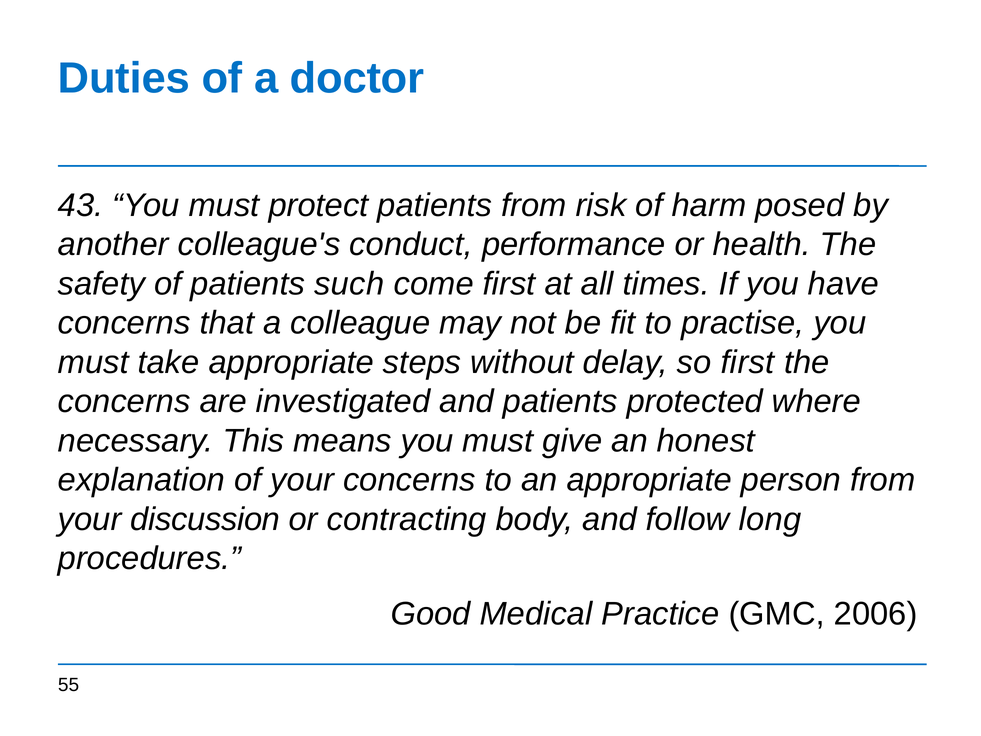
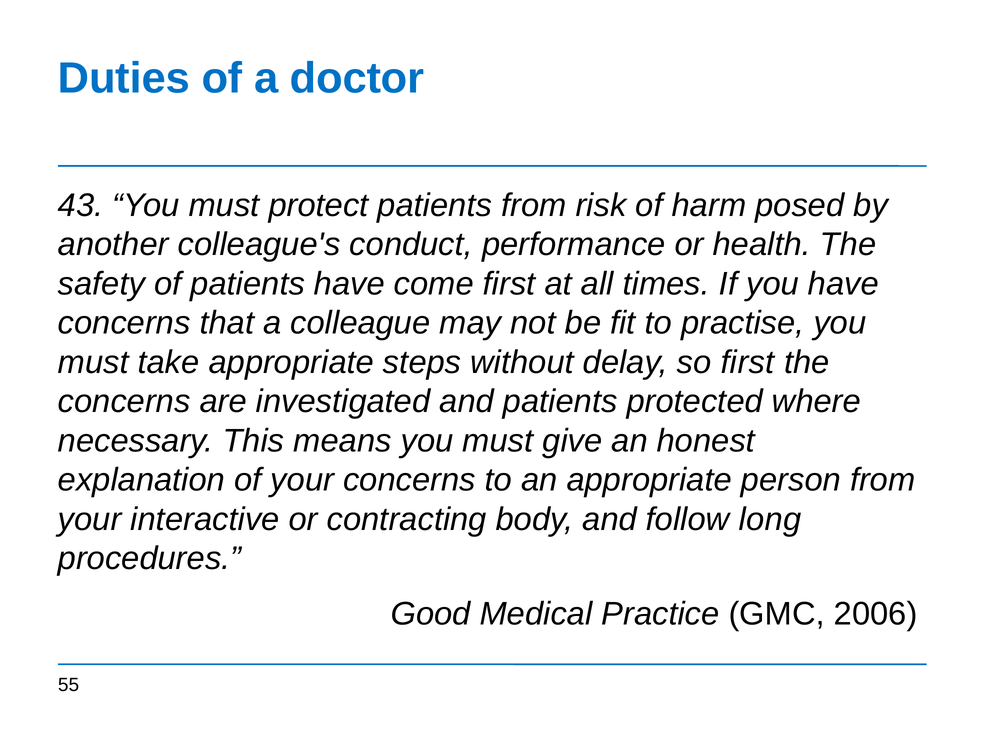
patients such: such -> have (349, 284)
discussion: discussion -> interactive (205, 519)
